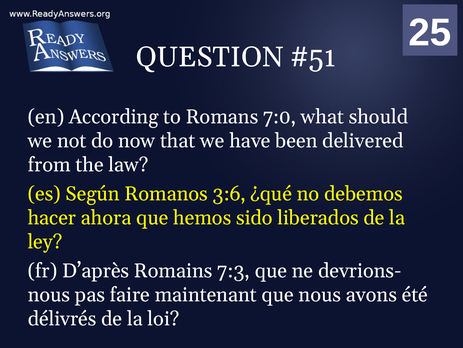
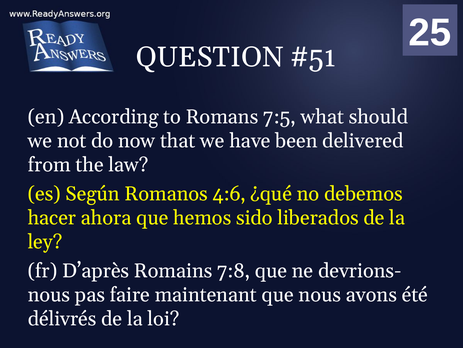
7:0: 7:0 -> 7:5 (279, 117)
3:6: 3:6 -> 4:6 (229, 193)
7:3: 7:3 -> 7:8 (234, 270)
